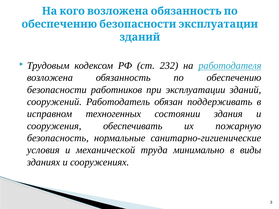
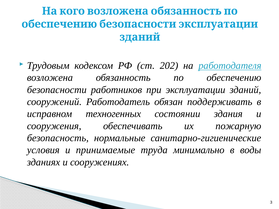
232: 232 -> 202 (169, 66)
механической: механической -> принимаемые (105, 150)
виды: виды -> воды (251, 150)
